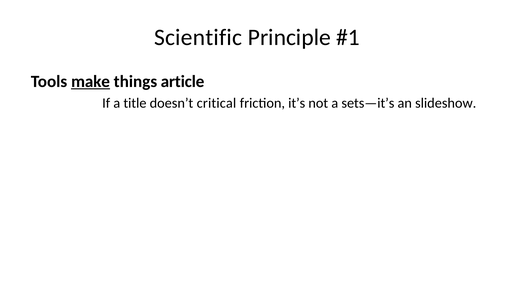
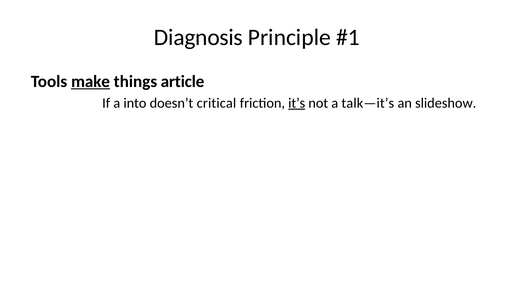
Scientific: Scientific -> Diagnosis (198, 37)
title: title -> into (135, 103)
it’s underline: none -> present (297, 103)
sets—it’s: sets—it’s -> talk—it’s (368, 103)
